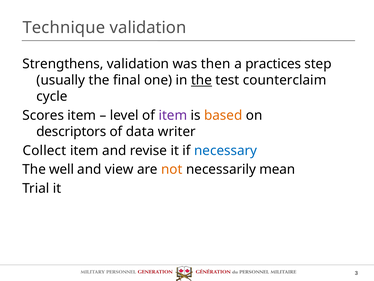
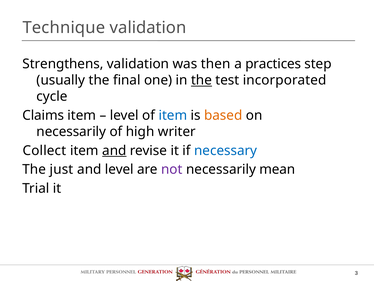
counterclaim: counterclaim -> incorporated (285, 80)
Scores: Scores -> Claims (43, 115)
item colour: purple -> blue (173, 115)
descriptors: descriptors -> necessarily (71, 131)
data: data -> high (140, 131)
and underline: none -> present (114, 150)
well: well -> just (61, 169)
and view: view -> level (119, 169)
not colour: orange -> purple (172, 169)
